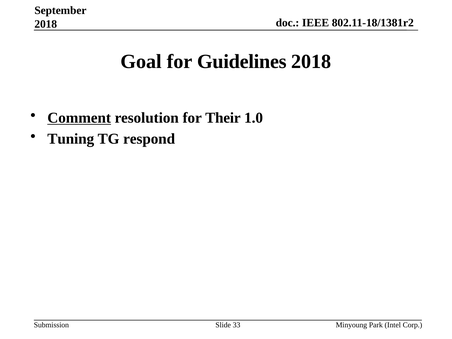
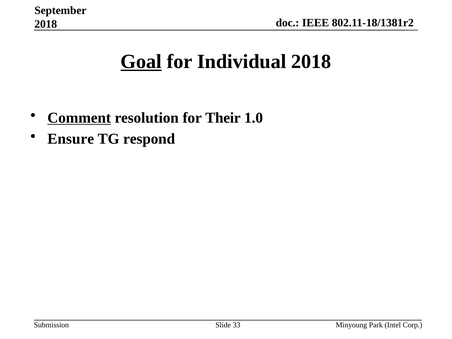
Goal underline: none -> present (141, 62)
Guidelines: Guidelines -> Individual (242, 62)
Tuning: Tuning -> Ensure (71, 139)
